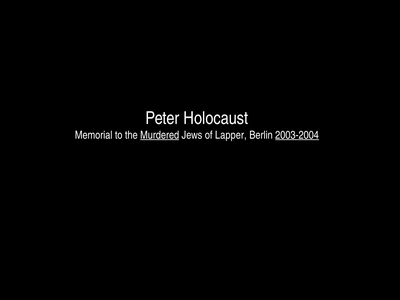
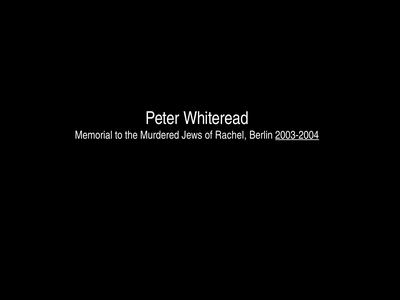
Holocaust: Holocaust -> Whiteread (216, 118)
Murdered underline: present -> none (160, 135)
Lapper: Lapper -> Rachel (231, 135)
